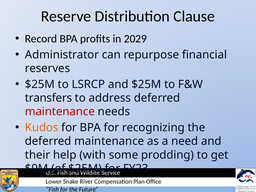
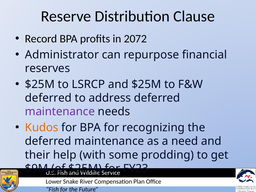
2029: 2029 -> 2072 (135, 39)
transfers: transfers -> deferred (48, 98)
maintenance colour: red -> purple (60, 112)
